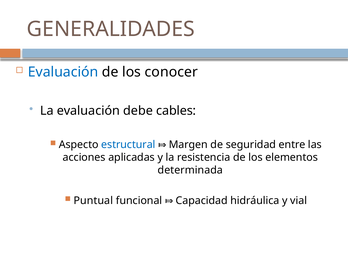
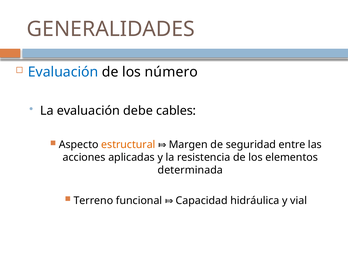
conocer: conocer -> número (171, 72)
estructural colour: blue -> orange (128, 145)
Puntual: Puntual -> Terreno (93, 201)
